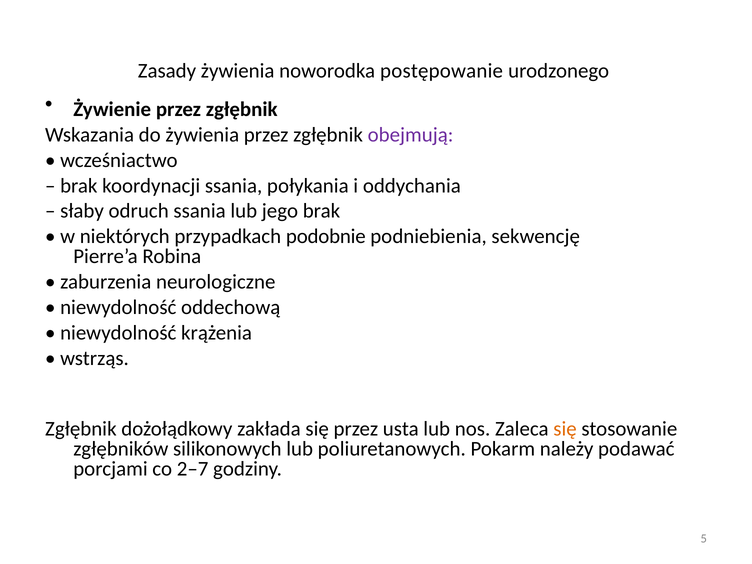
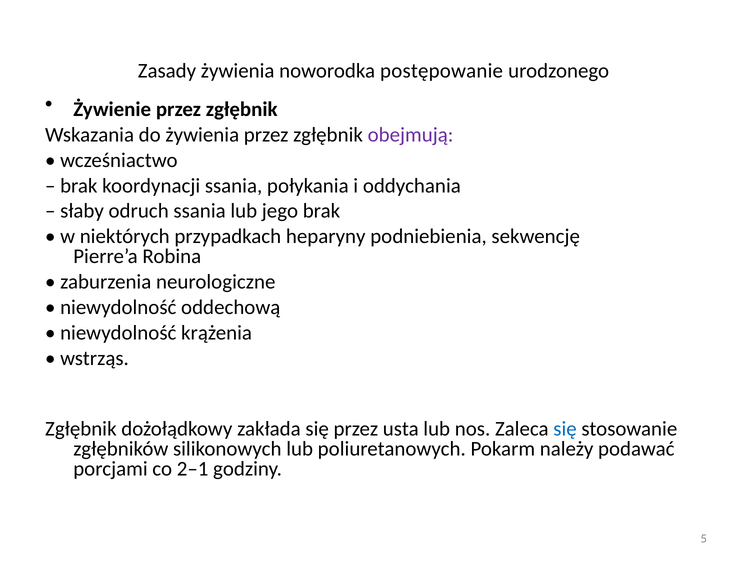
podobnie: podobnie -> heparyny (326, 236)
się colour: orange -> blue (565, 429)
2–7: 2–7 -> 2–1 (193, 469)
